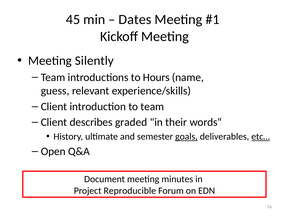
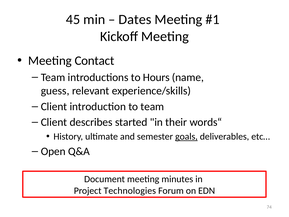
Silently: Silently -> Contact (94, 61)
graded: graded -> started (131, 122)
etc… underline: present -> none (261, 136)
Reproducible: Reproducible -> Technologies (130, 190)
